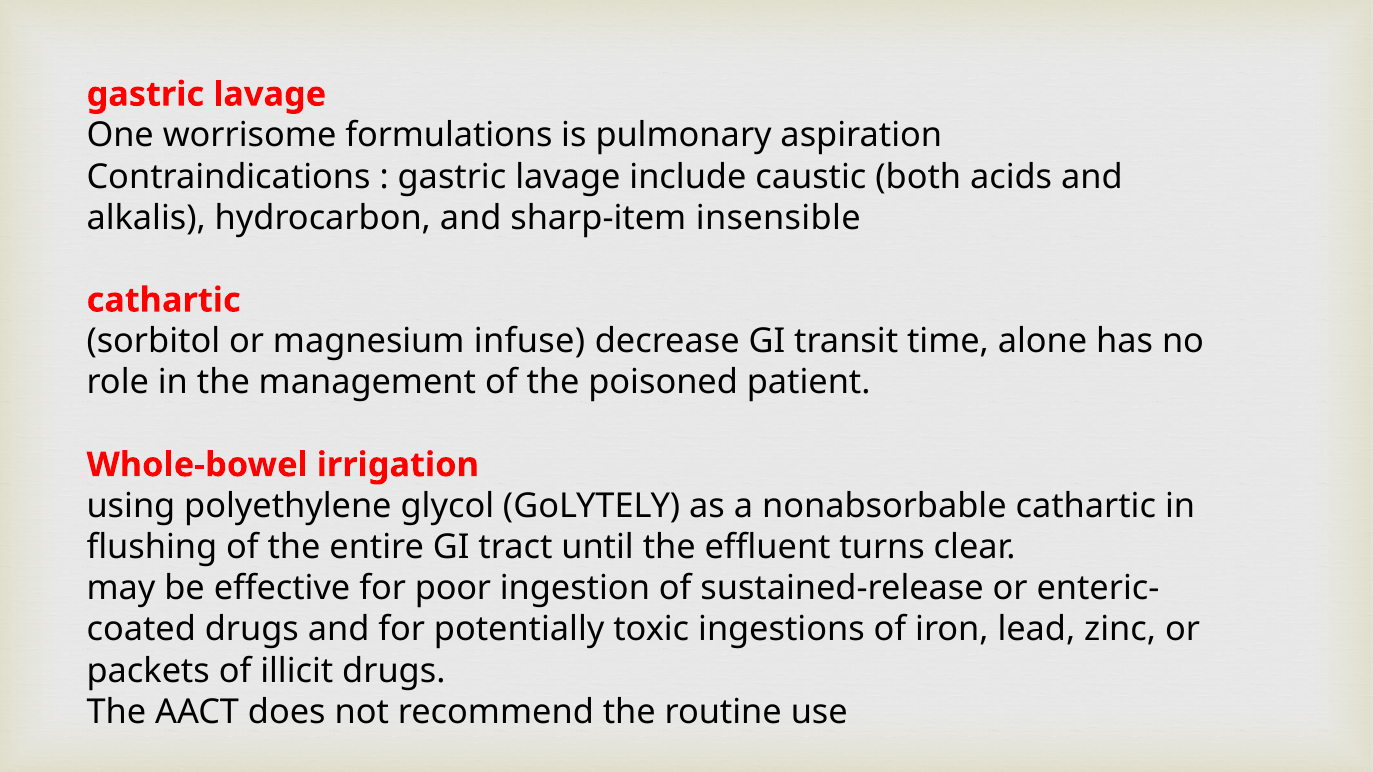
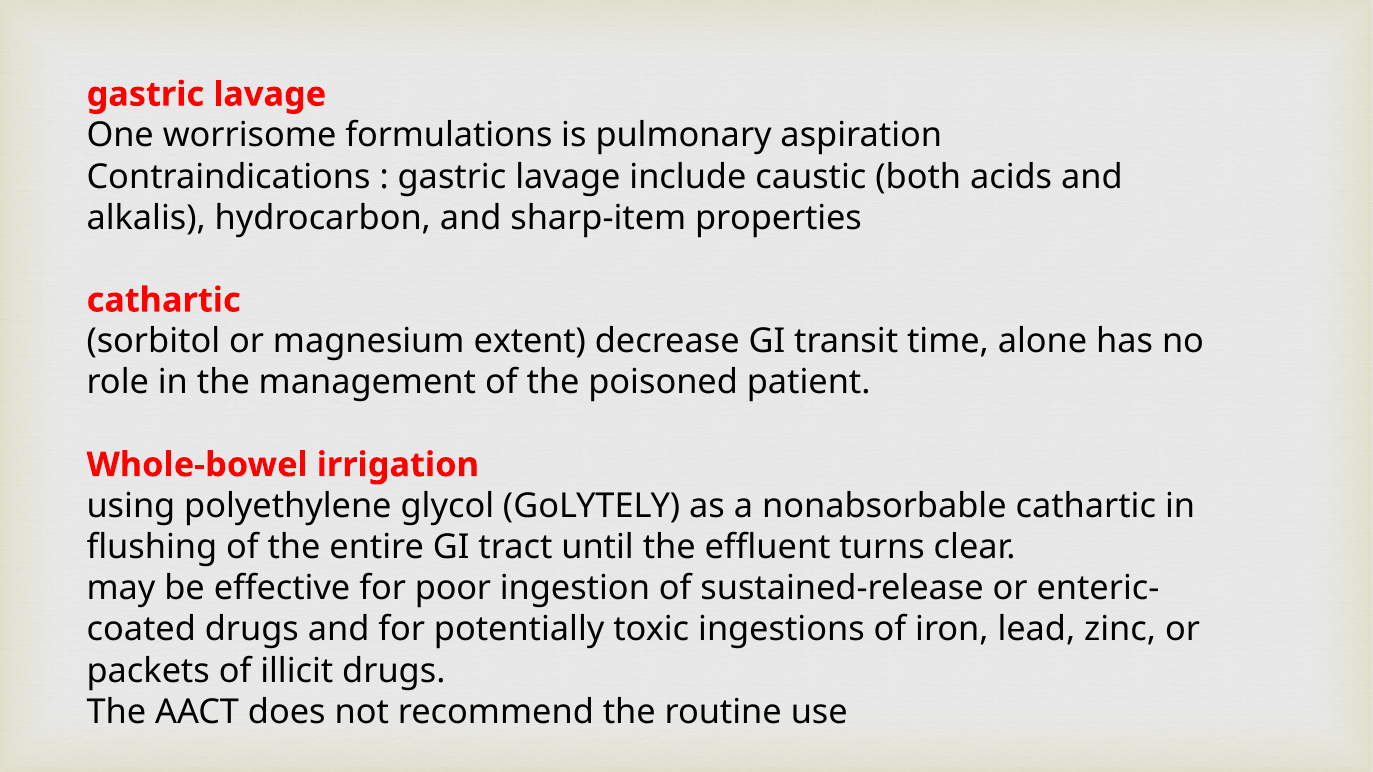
insensible: insensible -> properties (778, 218)
infuse: infuse -> extent (530, 342)
